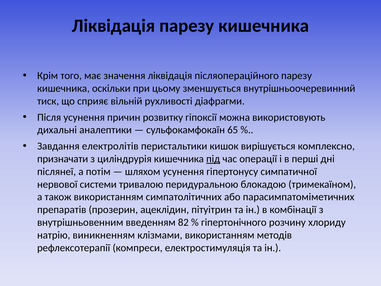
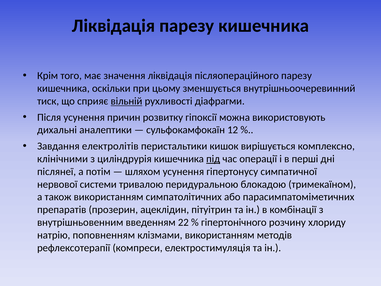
вільній underline: none -> present (126, 101)
65: 65 -> 12 (233, 130)
призначати: призначати -> клінічними (63, 159)
82: 82 -> 22 (183, 222)
виникненням: виникненням -> поповненням (104, 235)
